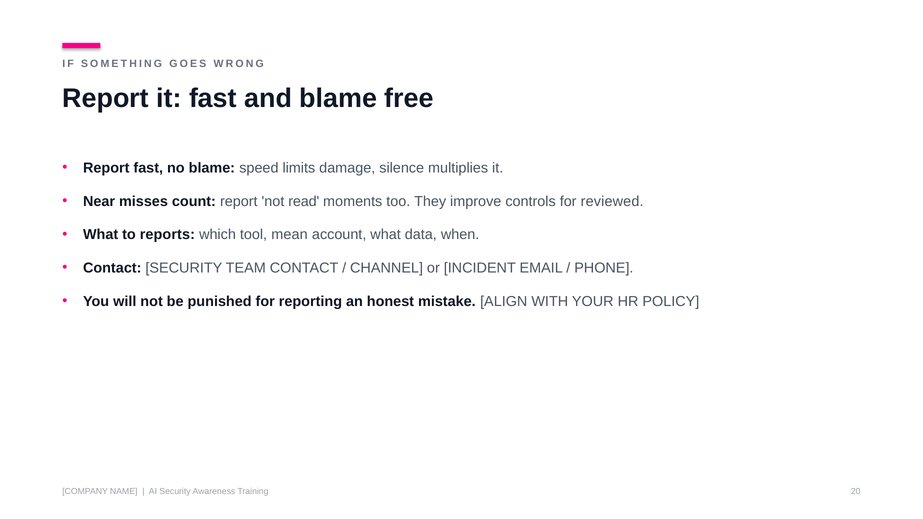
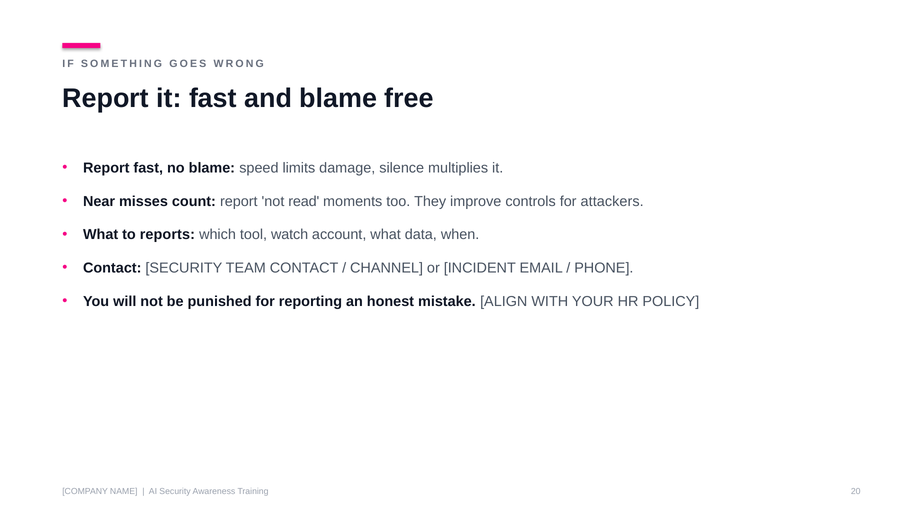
reviewed: reviewed -> attackers (612, 201)
mean: mean -> watch (290, 235)
